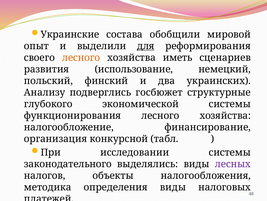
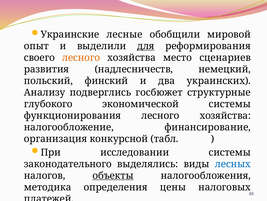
состава: состава -> лесные (124, 34)
иметь: иметь -> место (178, 57)
использование: использование -> надлесничеств (134, 69)
лесных colour: purple -> blue (233, 163)
объекты underline: none -> present (113, 175)
определения виды: виды -> цены (173, 187)
